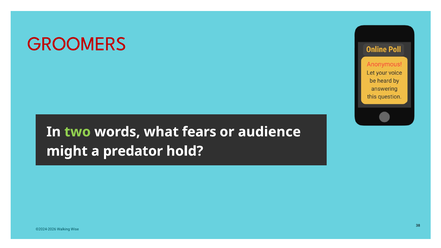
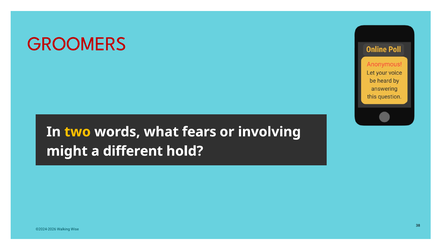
two colour: light green -> yellow (78, 132)
audience: audience -> involving (269, 132)
predator: predator -> different (133, 151)
